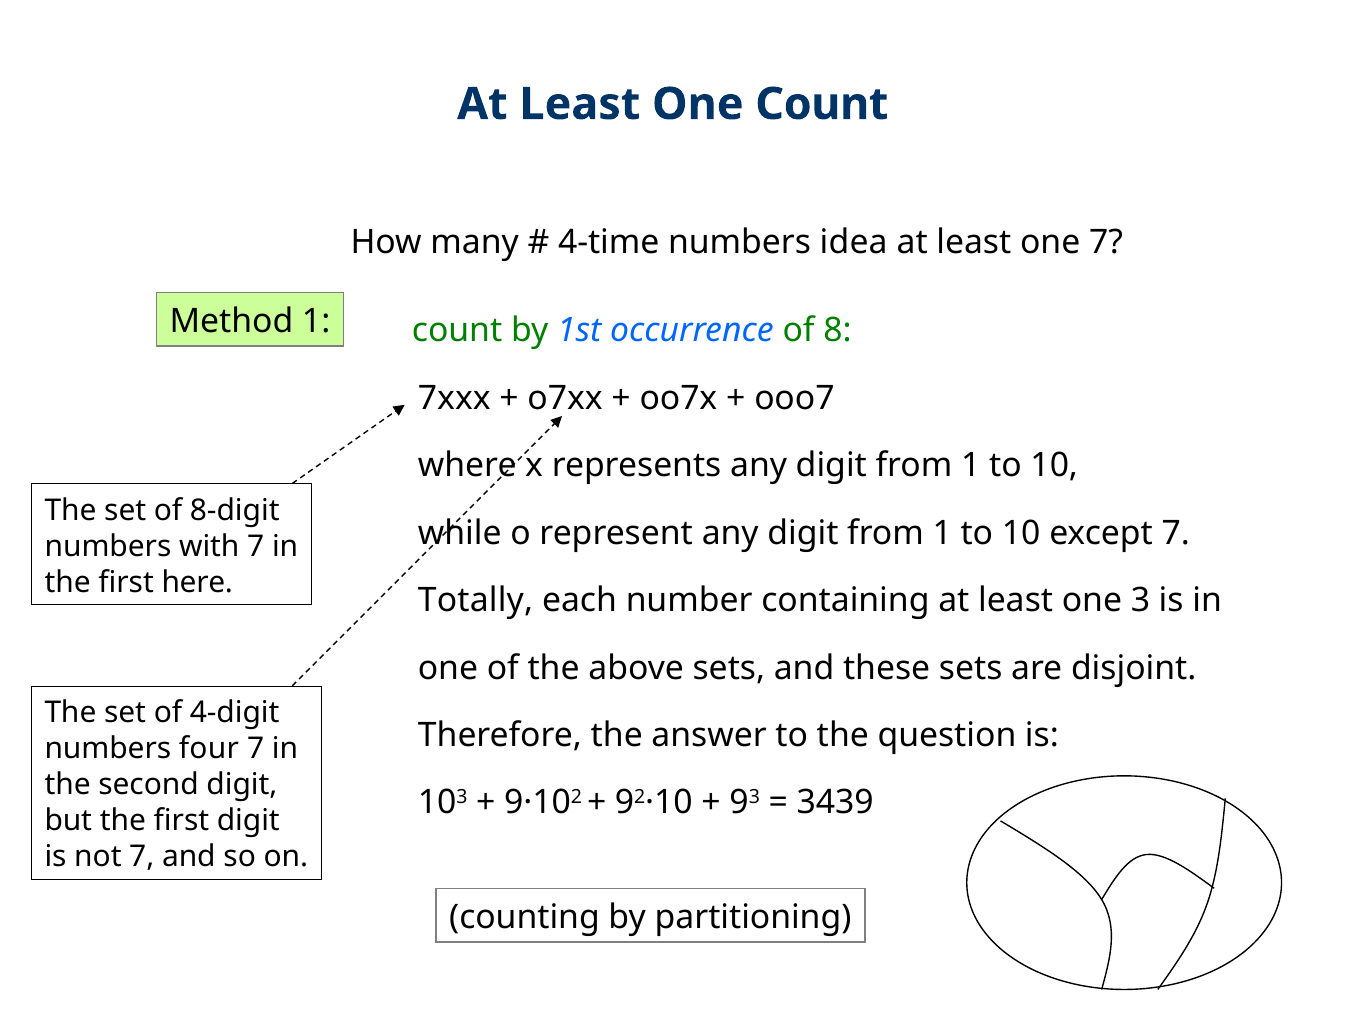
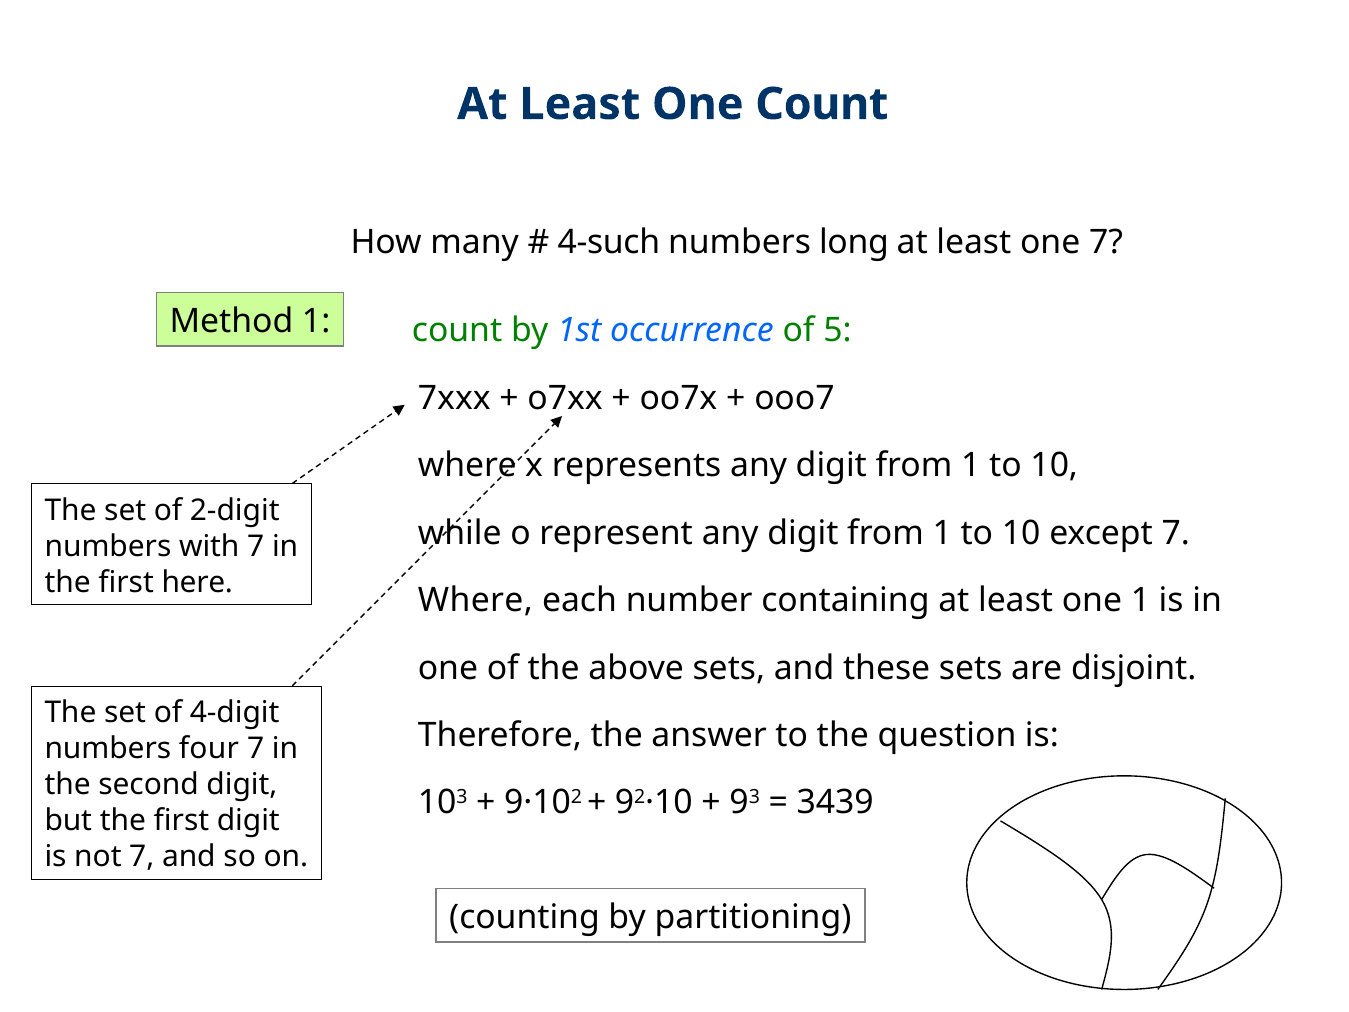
4-time: 4-time -> 4-such (609, 243)
idea: idea -> long (854, 243)
8: 8 -> 5 (837, 330)
8-digit: 8-digit -> 2-digit (235, 510)
Totally: Totally -> Where (475, 600)
one 3: 3 -> 1 (1141, 600)
